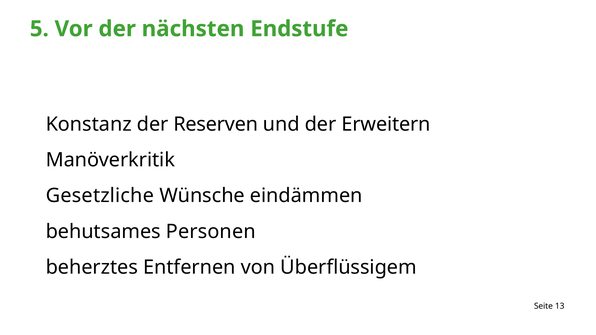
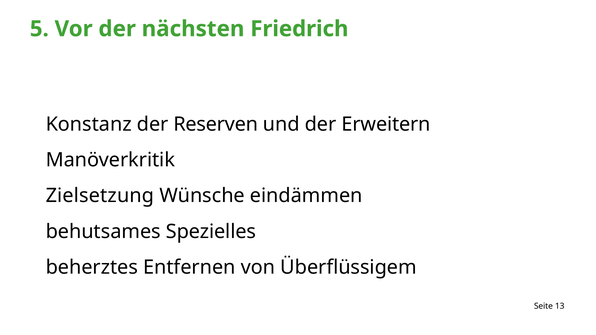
Endstufe: Endstufe -> Friedrich (299, 29)
Gesetzliche: Gesetzliche -> Zielsetzung (100, 196)
Personen: Personen -> Spezielles (211, 232)
